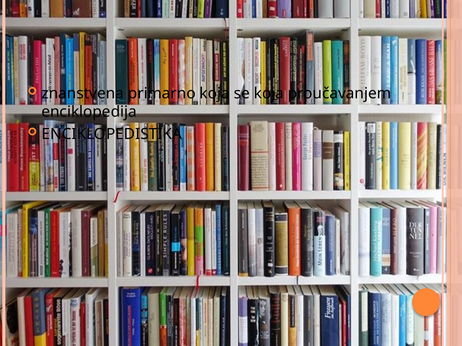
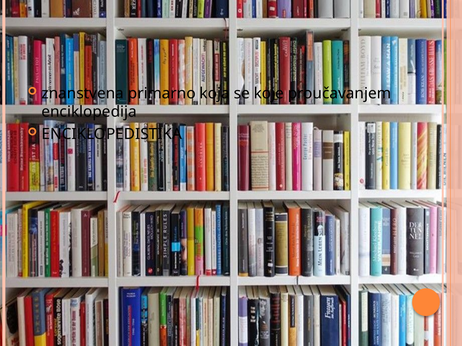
se koja: koja -> koje (269, 93)
